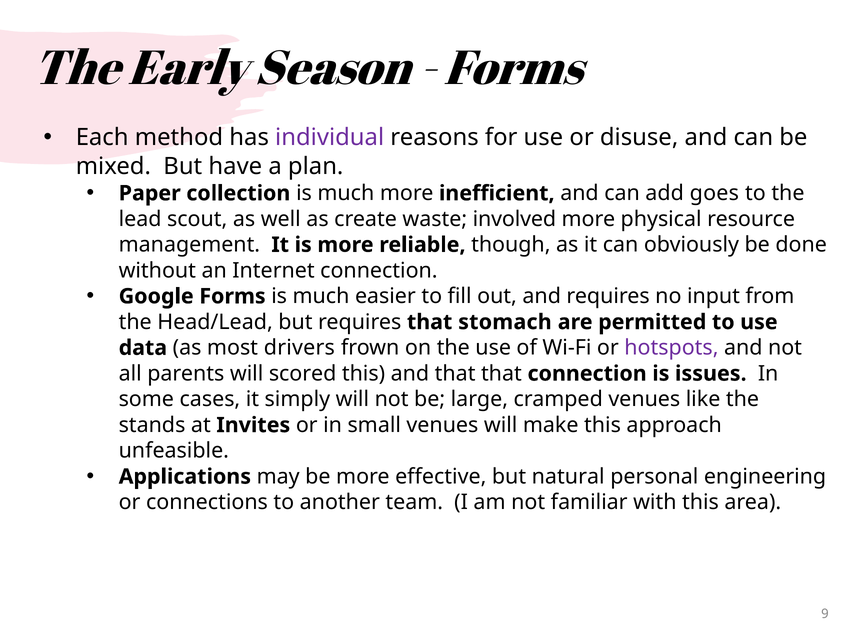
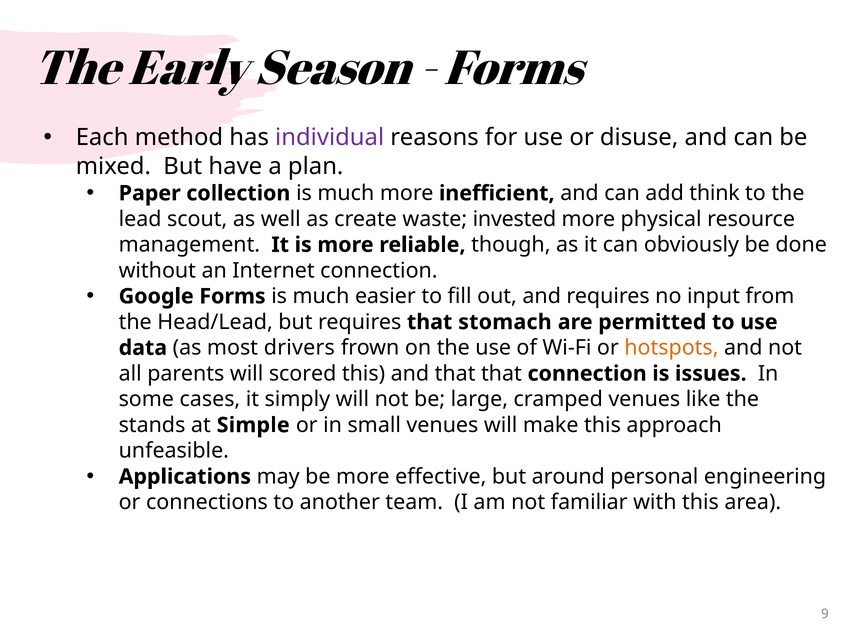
goes: goes -> think (715, 193)
involved: involved -> invested (514, 219)
hotspots colour: purple -> orange (671, 348)
Invites: Invites -> Simple (253, 425)
natural: natural -> around (568, 476)
